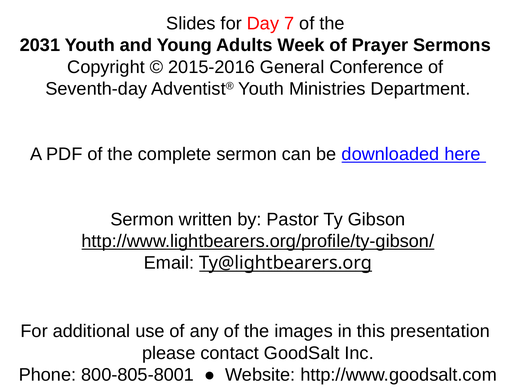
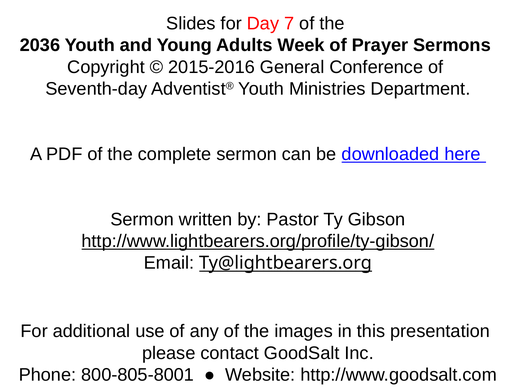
2031: 2031 -> 2036 (40, 45)
